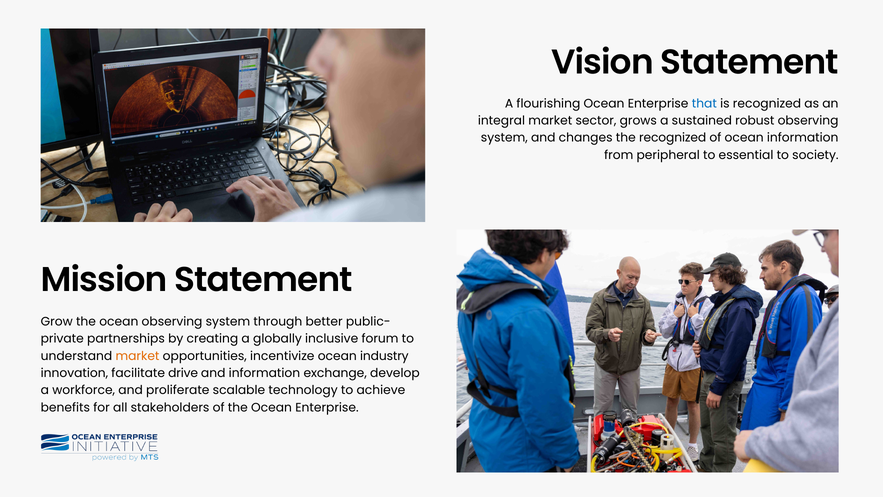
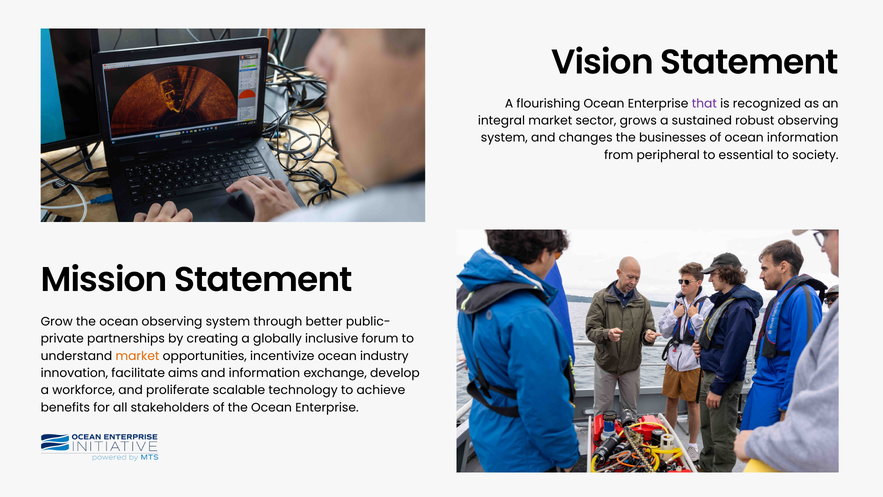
that colour: blue -> purple (704, 103)
the recognized: recognized -> businesses (673, 138)
drive: drive -> aims (183, 373)
